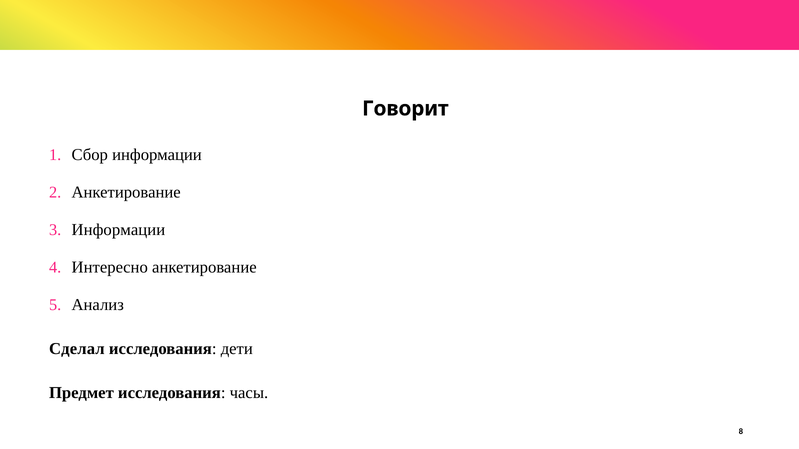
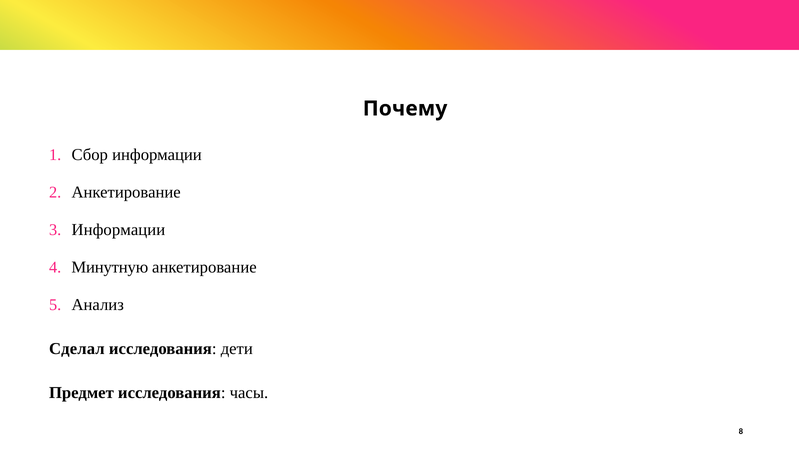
Говорит: Говорит -> Почему (405, 109)
Интересно: Интересно -> Минутную (110, 267)
